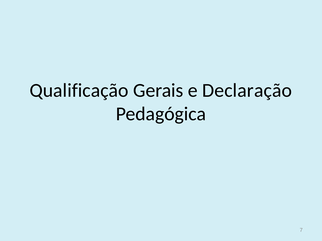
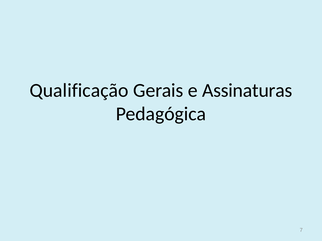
Declaração: Declaração -> Assinaturas (247, 90)
